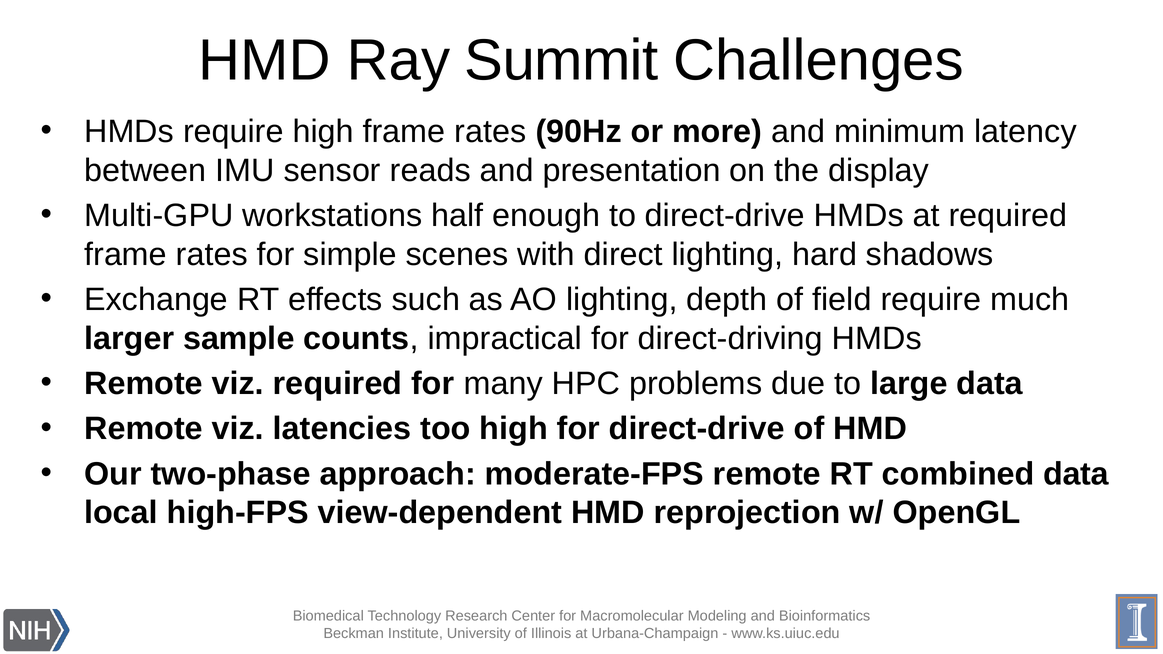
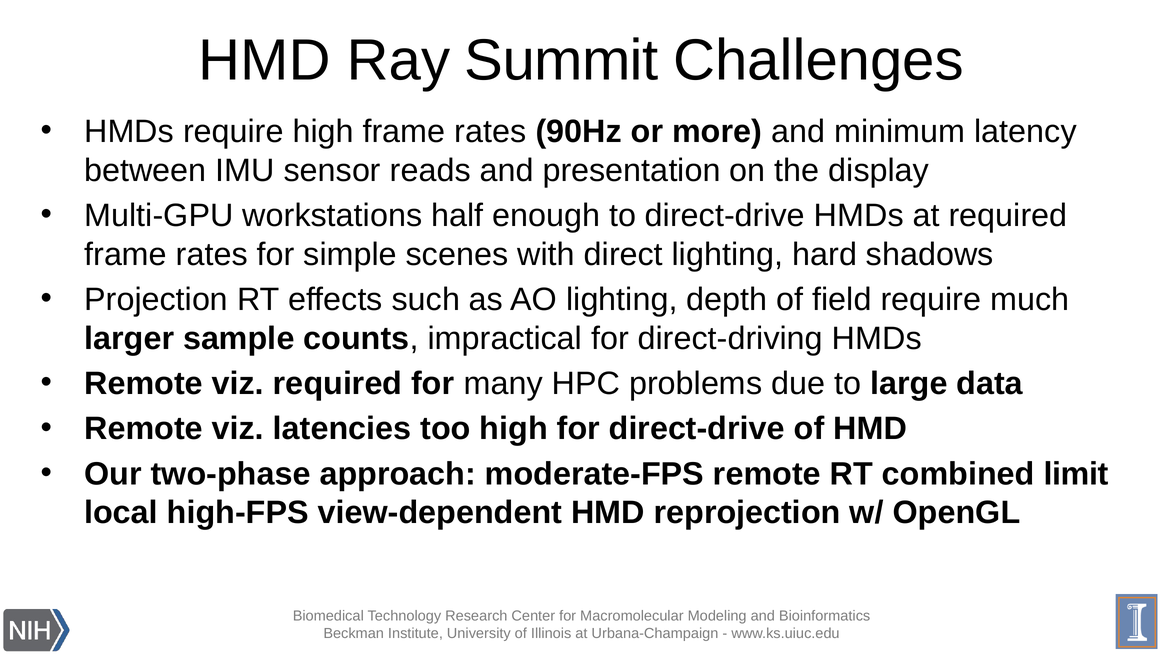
Exchange: Exchange -> Projection (156, 300)
combined data: data -> limit (1076, 474)
